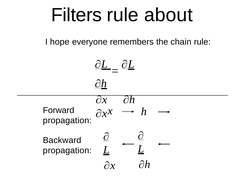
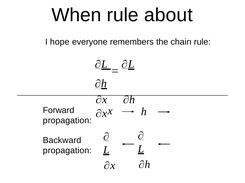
Filters: Filters -> When (76, 15)
